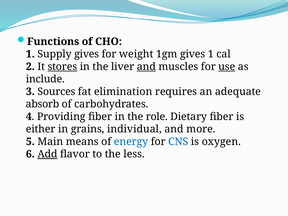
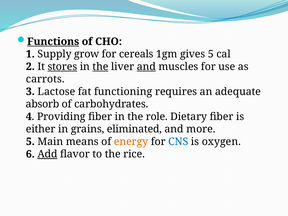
Functions underline: none -> present (53, 42)
Supply gives: gives -> grow (87, 54)
weight: weight -> cereals (136, 54)
gives 1: 1 -> 5 (211, 54)
the underline: none -> present (100, 67)
use underline: present -> none (227, 67)
include: include -> carrots (45, 79)
Sources: Sources -> Lactose (56, 92)
elimination: elimination -> functioning (123, 92)
individual: individual -> eliminated (134, 129)
energy colour: blue -> orange (131, 142)
less: less -> rice (134, 154)
